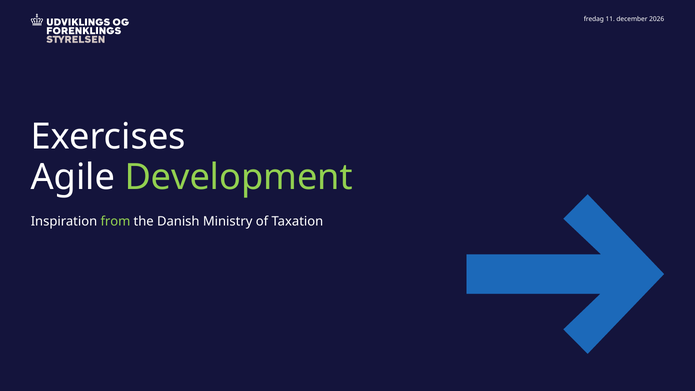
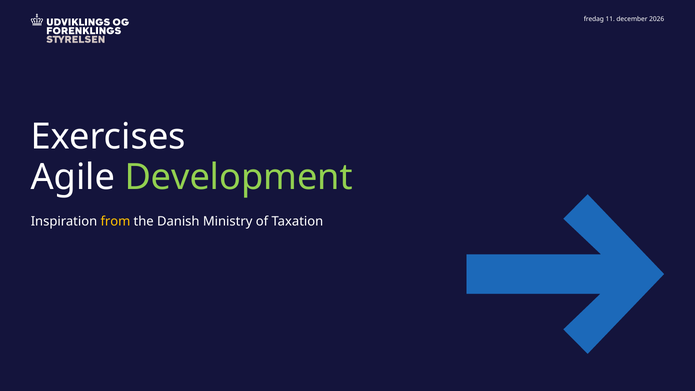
from colour: light green -> yellow (115, 221)
